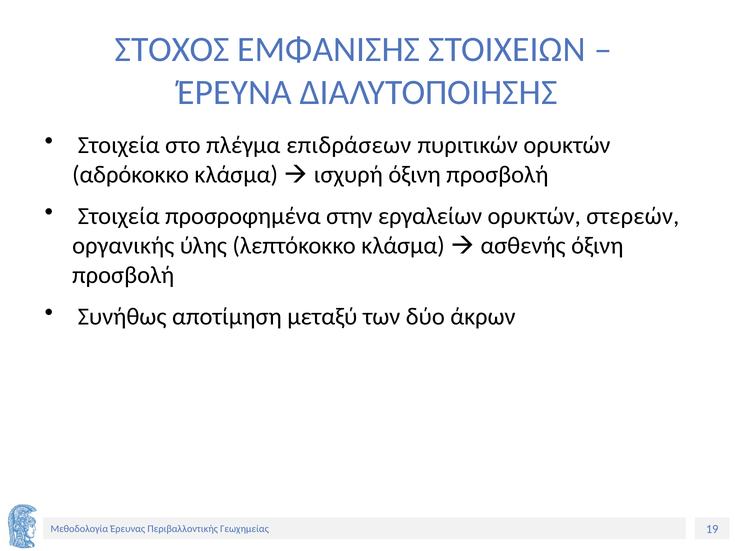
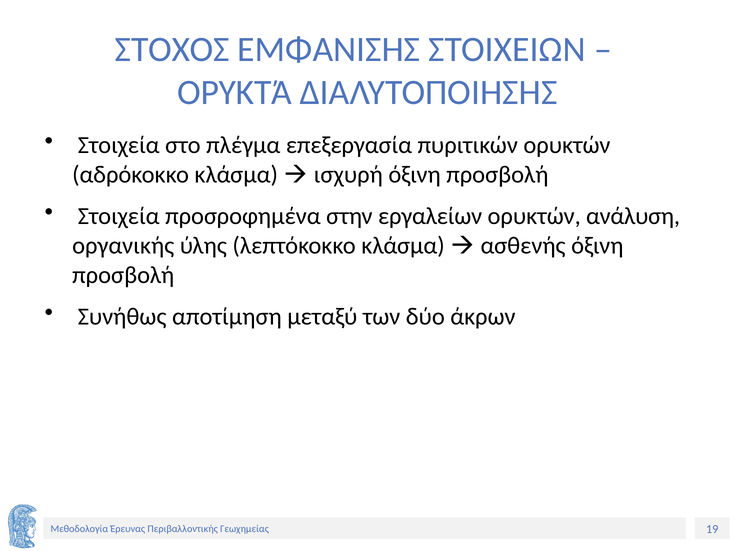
ΈΡΕΥΝΑ: ΈΡΕΥΝΑ -> ΟΡΥΚΤΆ (235, 93)
επιδράσεων: επιδράσεων -> επεξεργασία (349, 145)
στερεών: στερεών -> ανάλυση (633, 216)
